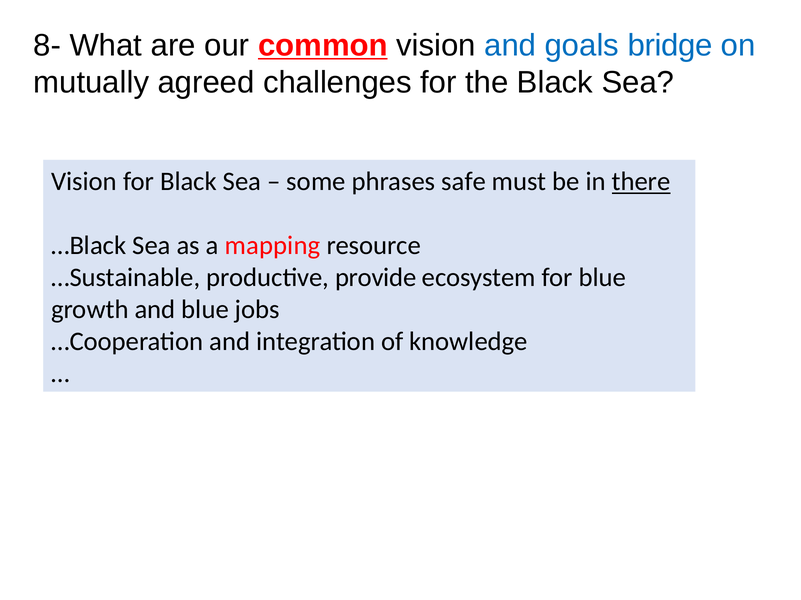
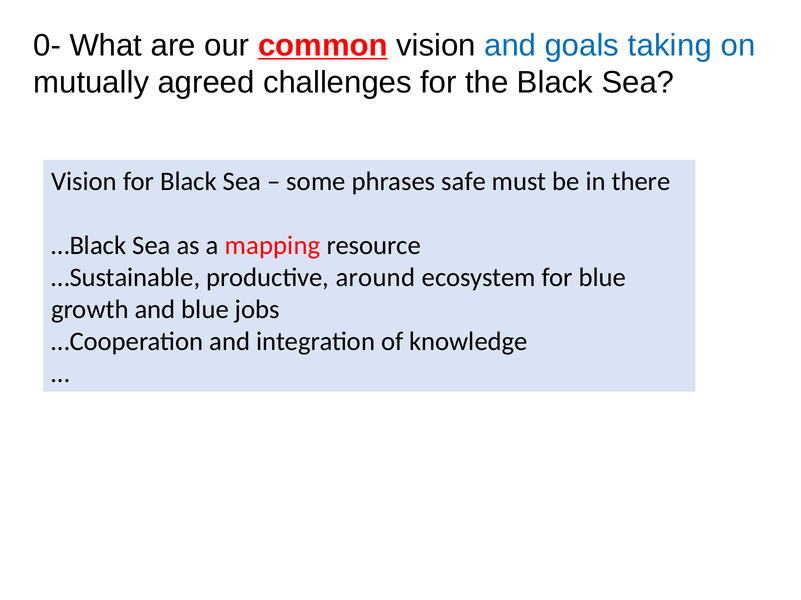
8-: 8- -> 0- (47, 45)
bridge: bridge -> taking (670, 45)
there underline: present -> none (641, 182)
provide: provide -> around (375, 278)
